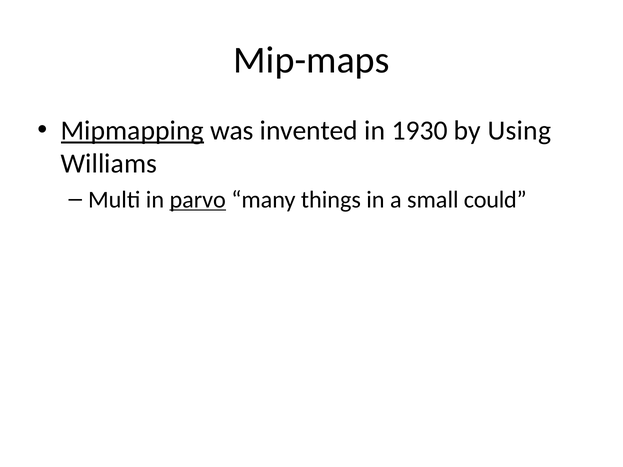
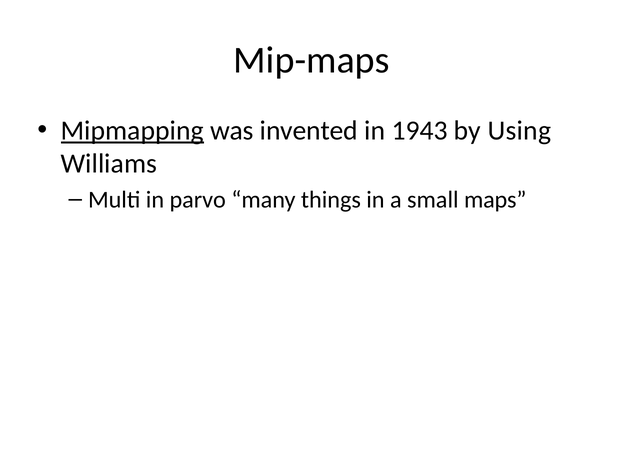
1930: 1930 -> 1943 (420, 131)
parvo underline: present -> none (198, 200)
could: could -> maps (495, 200)
